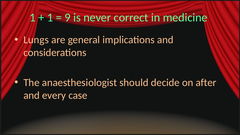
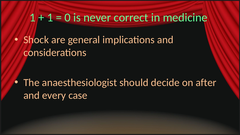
9: 9 -> 0 (68, 17)
Lungs: Lungs -> Shock (36, 40)
